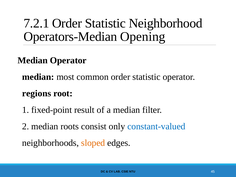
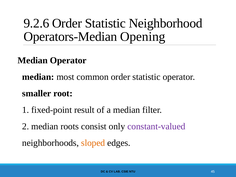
7.2.1: 7.2.1 -> 9.2.6 (36, 23)
regions: regions -> smaller (37, 93)
constant-valued colour: blue -> purple (156, 126)
